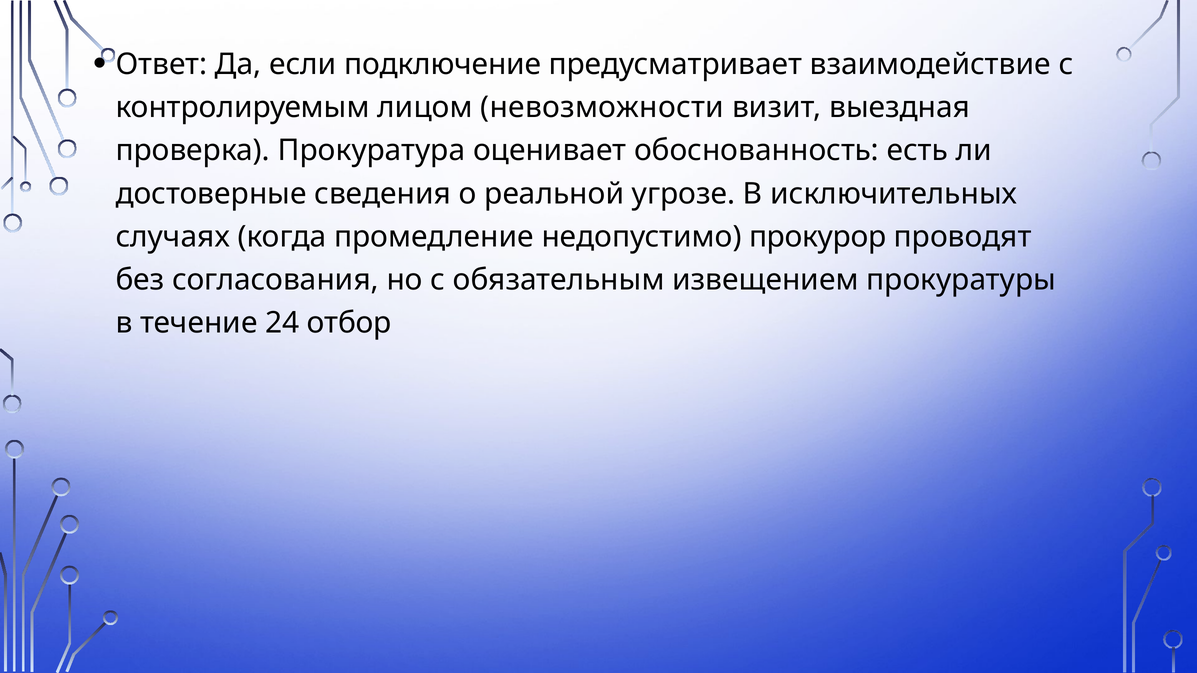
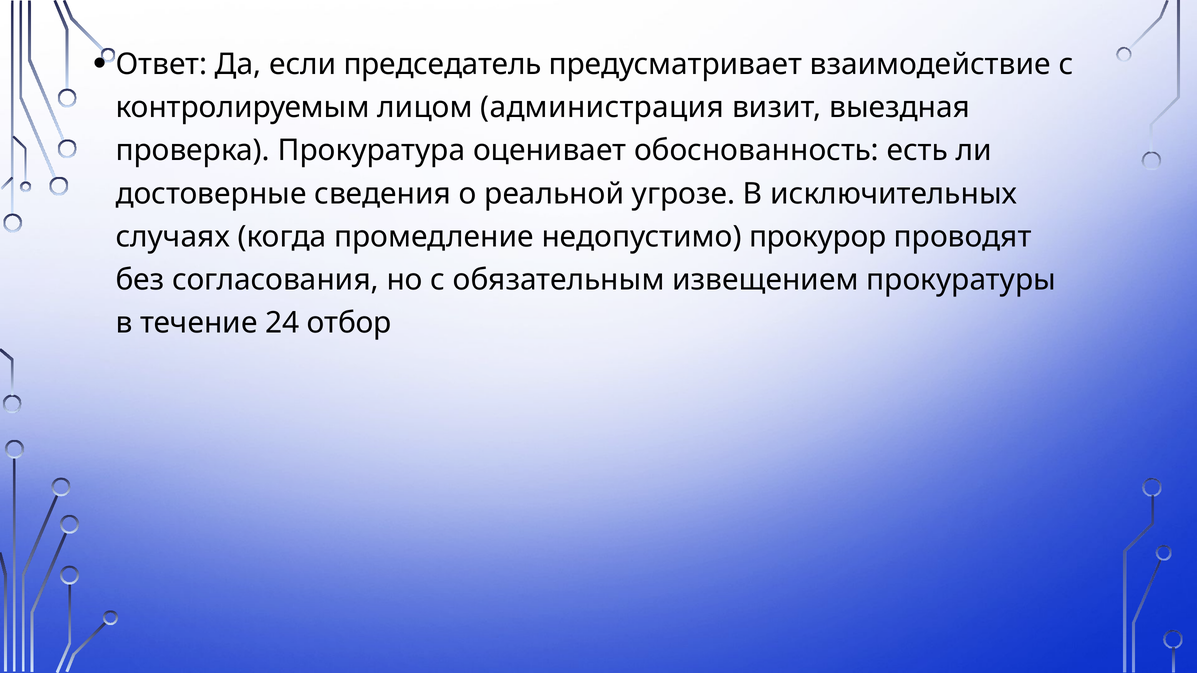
подключение: подключение -> председатель (443, 64)
невозможности: невозможности -> администрация (602, 108)
